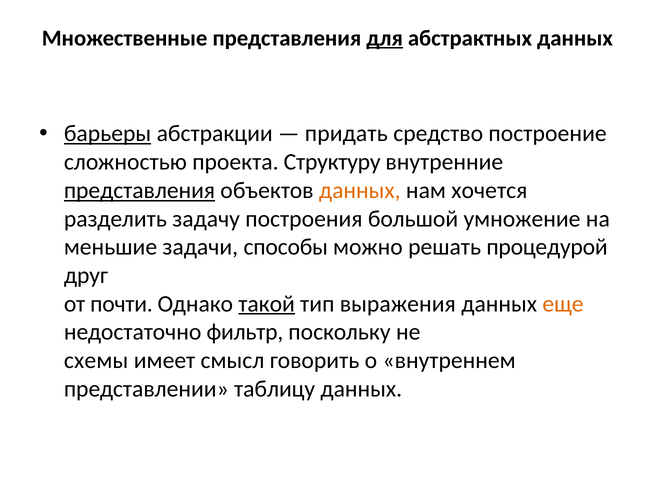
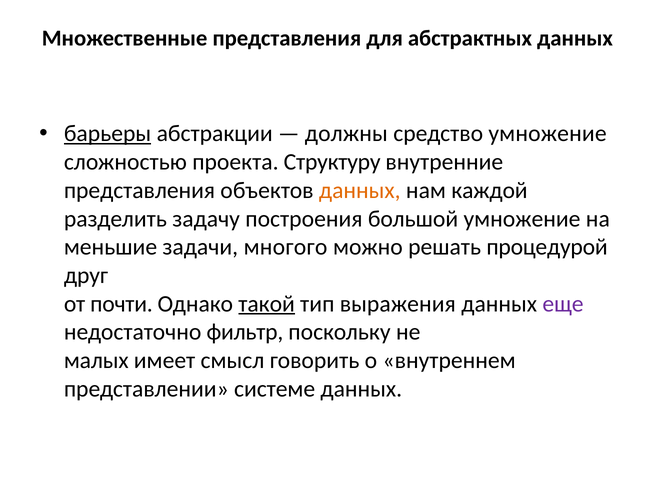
для underline: present -> none (385, 38)
придать: придать -> должны (346, 134)
средство построение: построение -> умножение (548, 134)
представления underline: present -> none (139, 190)
хочется: хочется -> каждой (489, 190)
способы: способы -> многого (286, 247)
еще colour: orange -> purple (563, 304)
схемы: схемы -> малых (96, 361)
таблицу: таблицу -> системе (275, 389)
